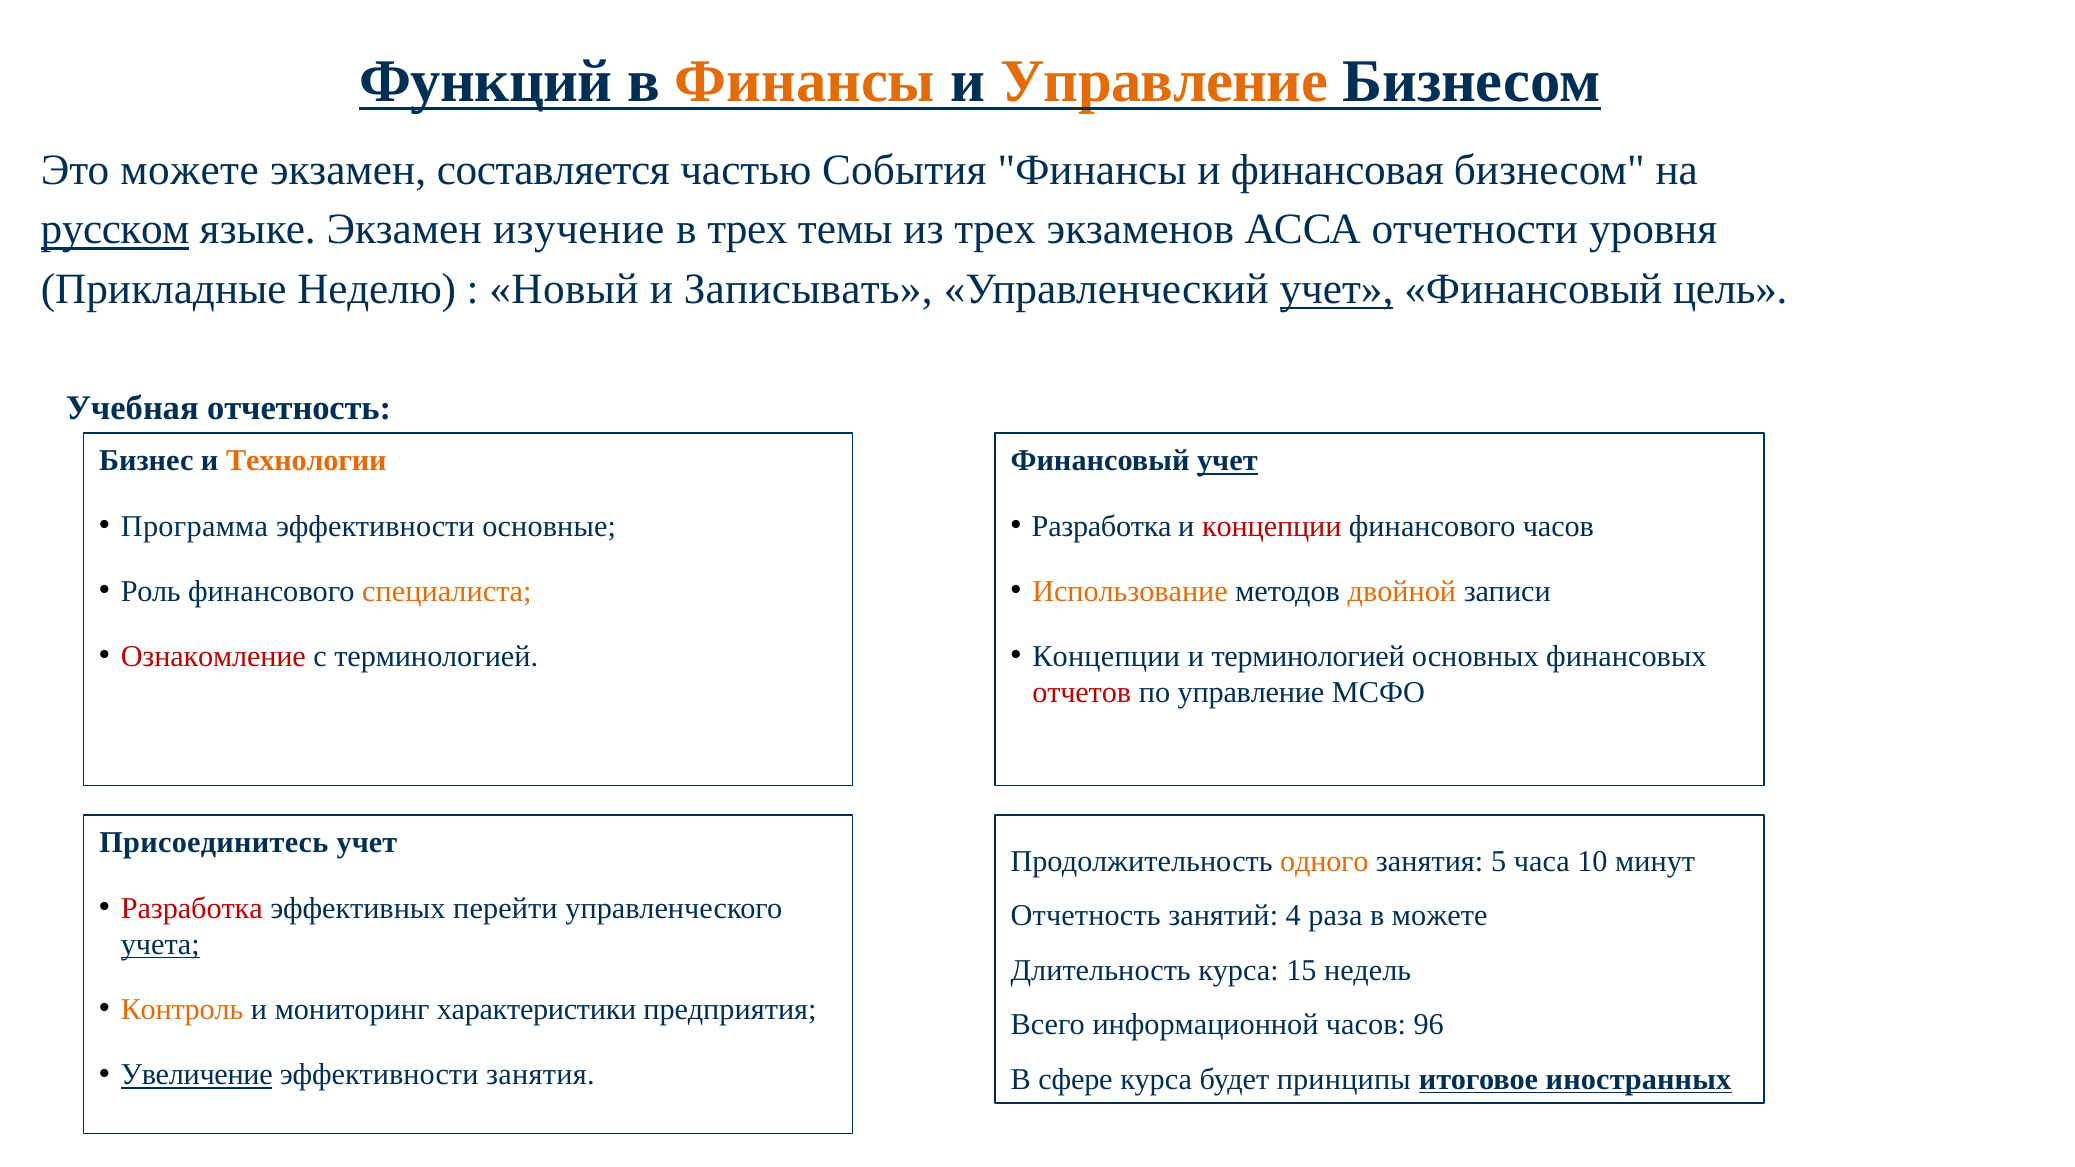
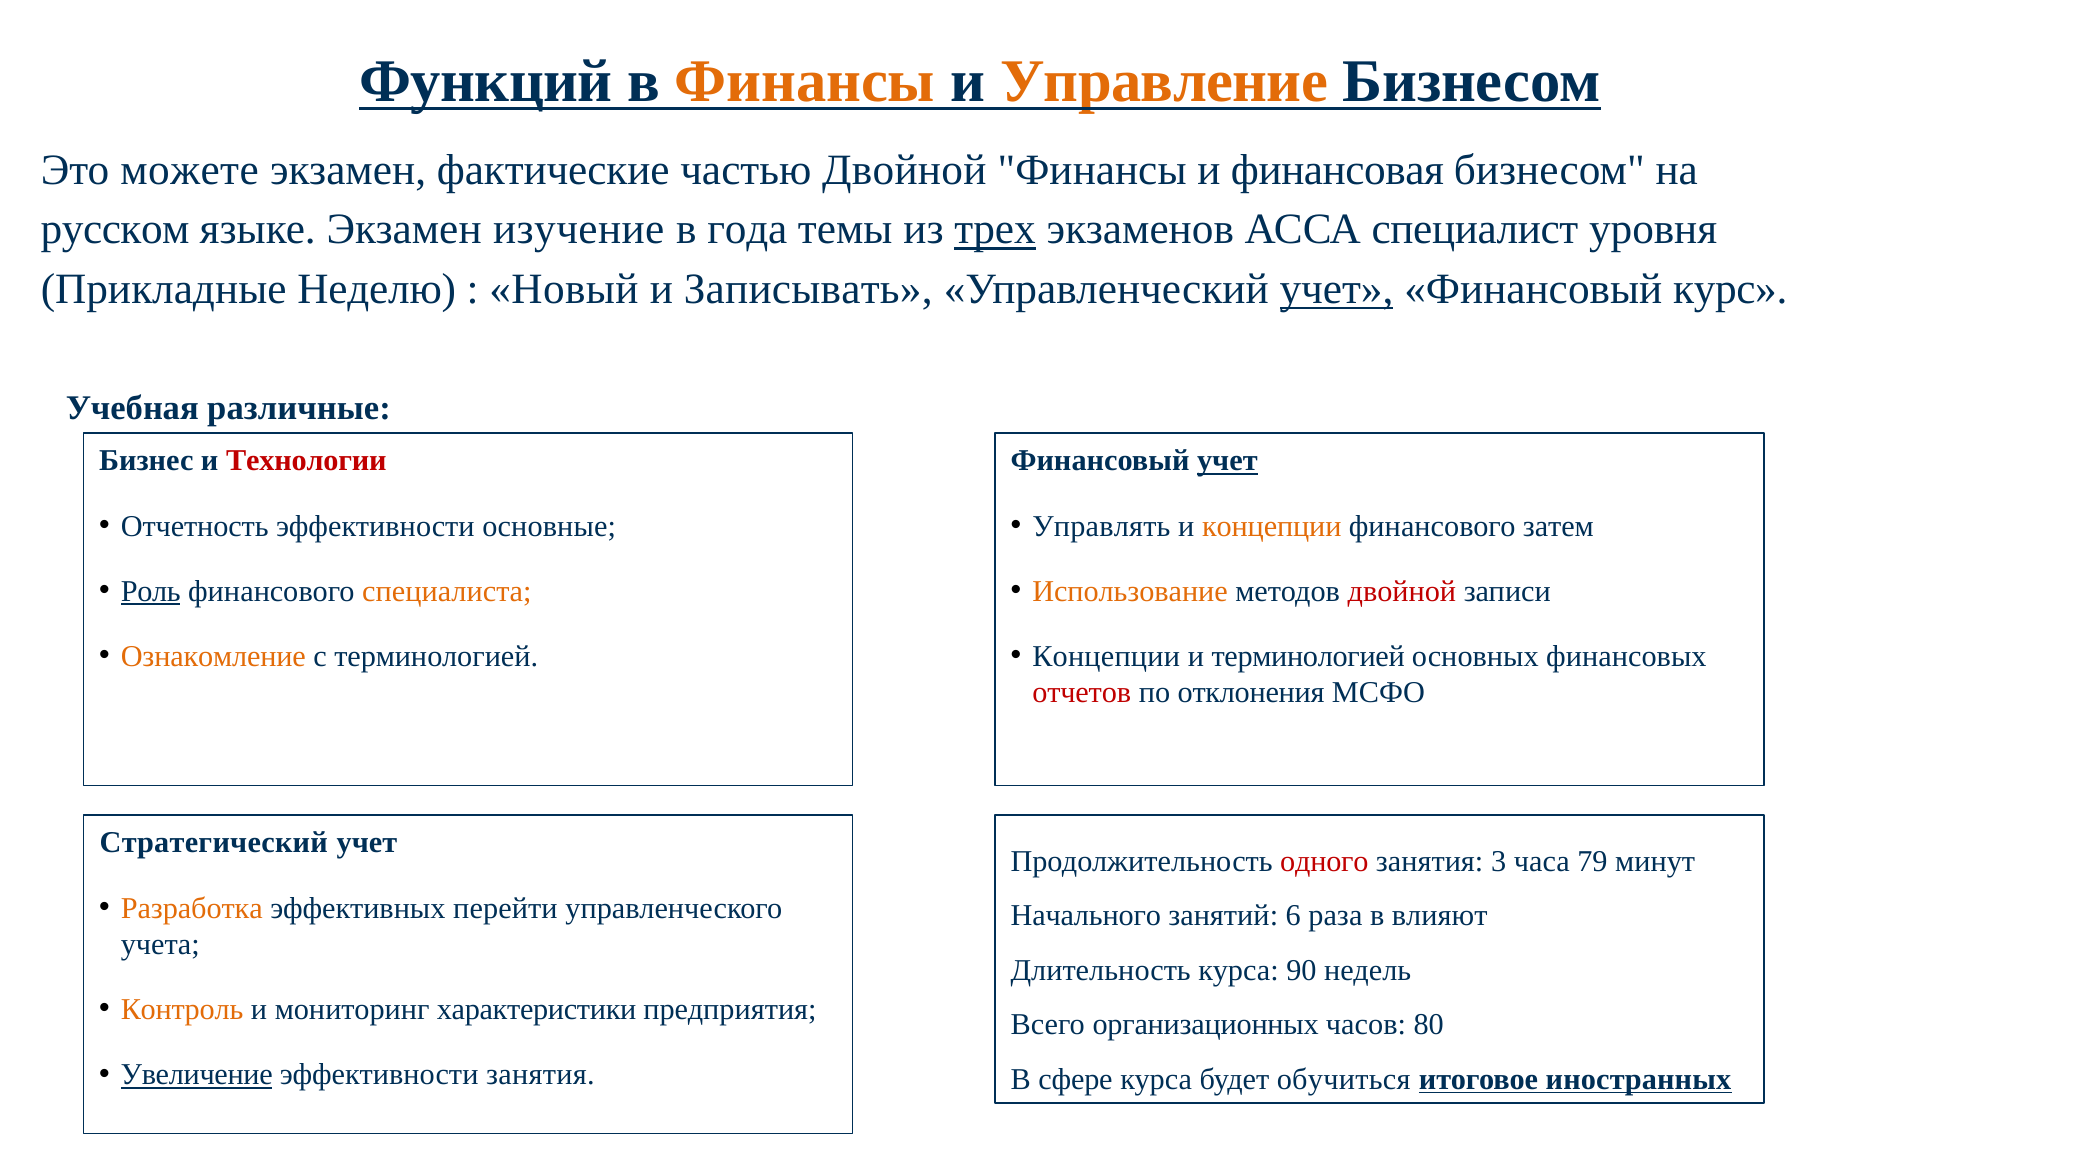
составляется: составляется -> фактические (553, 170)
частью События: События -> Двойной (904, 170)
русском underline: present -> none (115, 230)
в трех: трех -> года (747, 230)
трех underline: none -> present (995, 230)
отчетности: отчетности -> специалист (1475, 230)
цель: цель -> курс (1730, 289)
Учебная отчетность: отчетность -> различные (299, 408)
Технологии colour: orange -> red (306, 461)
Программа: Программа -> Отчетность (195, 526)
Разработка: Разработка -> Управлять (1101, 526)
концепции colour: red -> orange (1272, 526)
финансового часов: часов -> затем (1558, 526)
Роль underline: none -> present (151, 591)
двойной colour: orange -> red (1402, 591)
Ознакомление colour: red -> orange (213, 656)
по управление: управление -> отклонения (1251, 693)
Присоединитесь: Присоединитесь -> Стратегический (214, 843)
одного colour: orange -> red (1324, 861)
5: 5 -> 3 (1499, 861)
10: 10 -> 79 (1592, 861)
Разработка colour: red -> orange (192, 908)
Отчетность: Отчетность -> Начального (1086, 916)
4: 4 -> 6 (1293, 916)
в можете: можете -> влияют (1440, 916)
учета underline: present -> none (160, 945)
15: 15 -> 90 (1301, 970)
информационной: информационной -> организационных (1206, 1025)
96: 96 -> 80 (1429, 1025)
принципы: принципы -> обучиться (1344, 1079)
